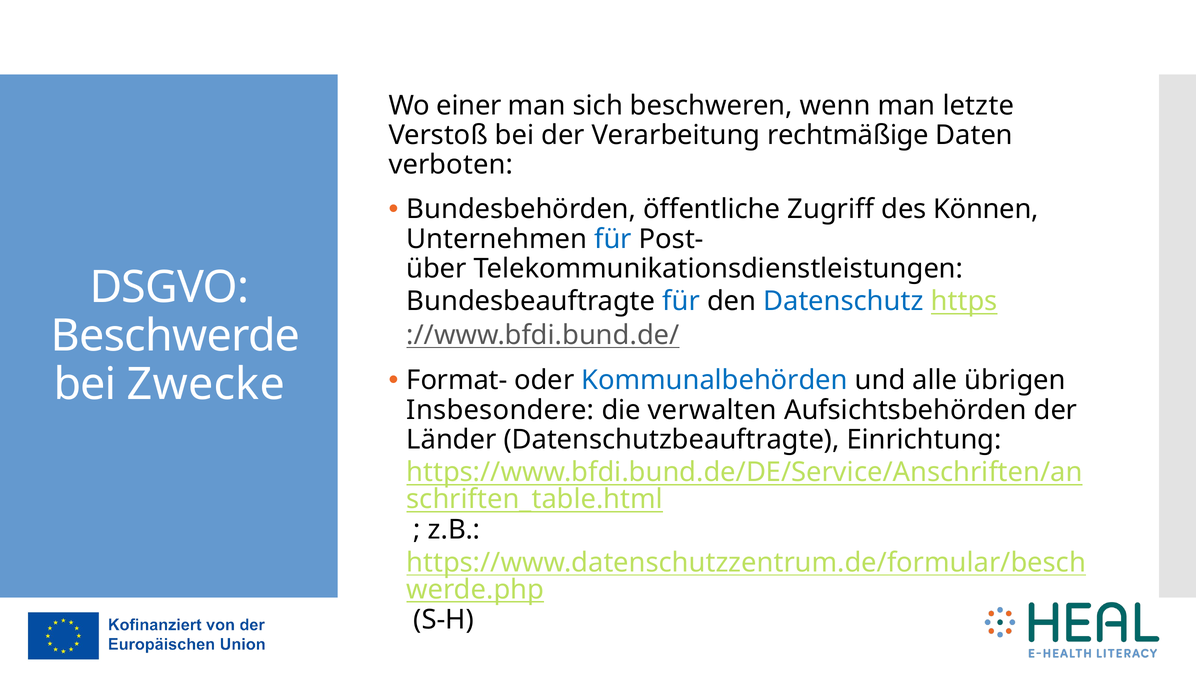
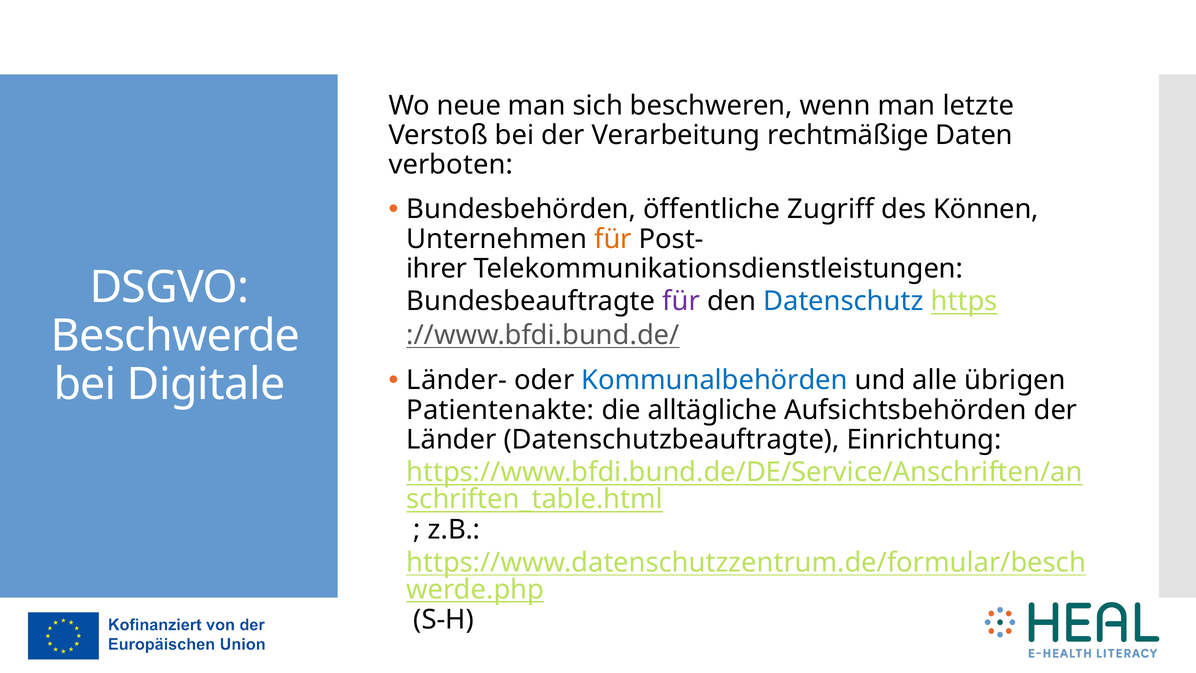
einer: einer -> neue (469, 106)
für colour: blue -> orange (613, 239)
über: über -> ihrer (437, 268)
für colour: blue -> purple (681, 301)
Format-: Format- -> Länder- (457, 380)
Zwecke: Zwecke -> Digitale (206, 384)
Insbesondere: Insbesondere -> Patientenakte (500, 410)
verwalten: verwalten -> alltägliche (712, 410)
